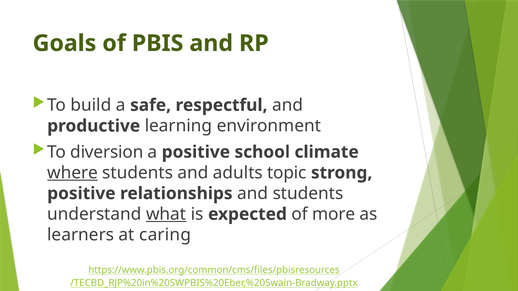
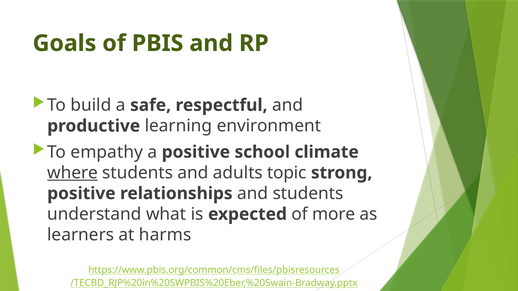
diversion: diversion -> empathy (107, 152)
what underline: present -> none (166, 214)
caring: caring -> harms (165, 235)
